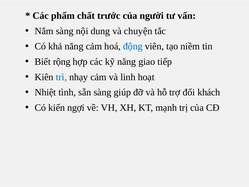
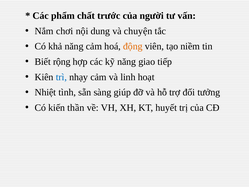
Nắm sàng: sàng -> chơi (65, 31)
động colour: blue -> orange (133, 46)
khách: khách -> tưởng (209, 92)
ngợi: ngợi -> thần (76, 108)
mạnh: mạnh -> huyết (166, 108)
